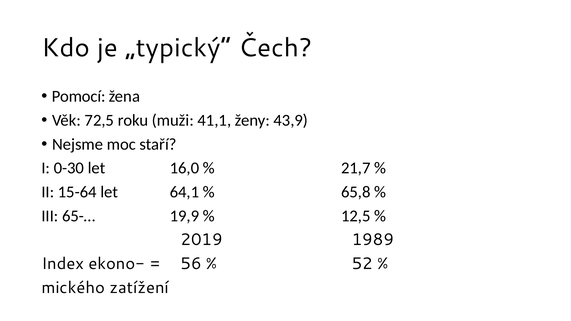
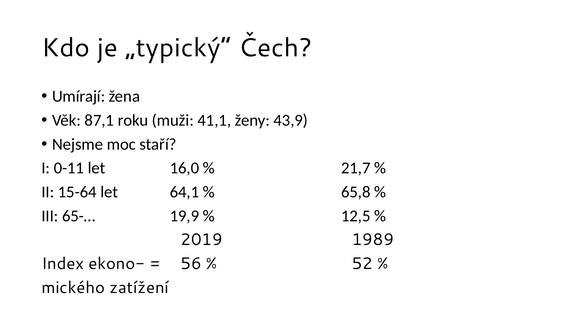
Pomocí: Pomocí -> Umírají (79, 97)
72,5: 72,5 -> 87,1 (99, 120)
0-30: 0-30 -> 0-11 (69, 168)
